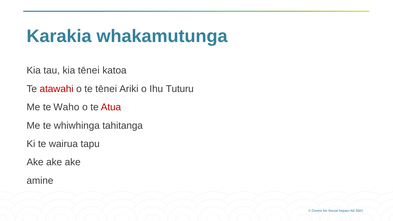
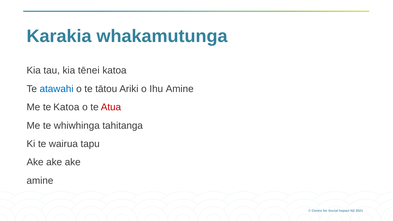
atawahi colour: red -> blue (57, 89)
te tēnei: tēnei -> tātou (106, 89)
Ihu Tuturu: Tuturu -> Amine (180, 89)
te Waho: Waho -> Katoa (66, 107)
